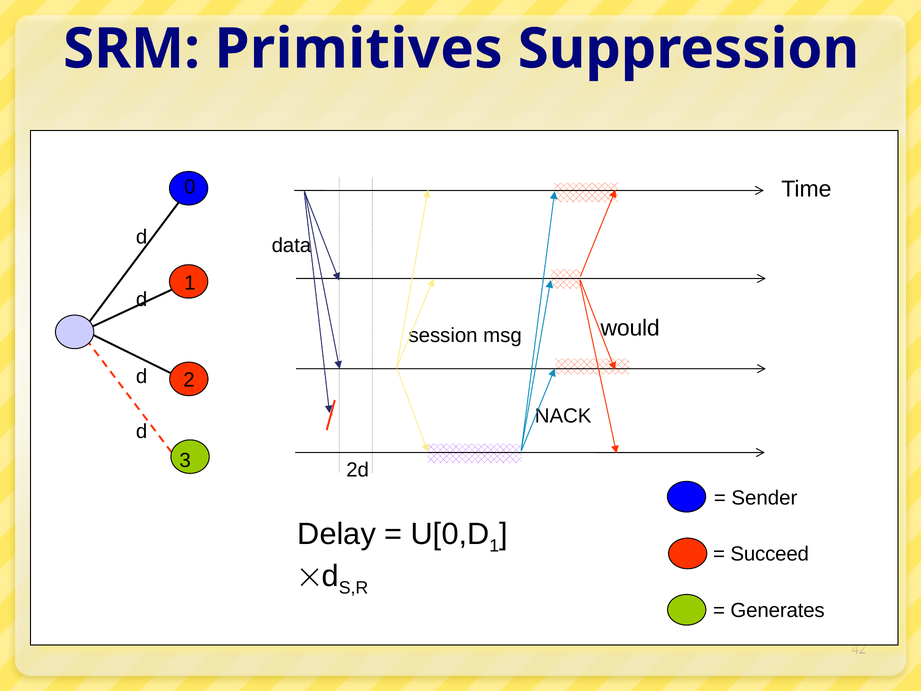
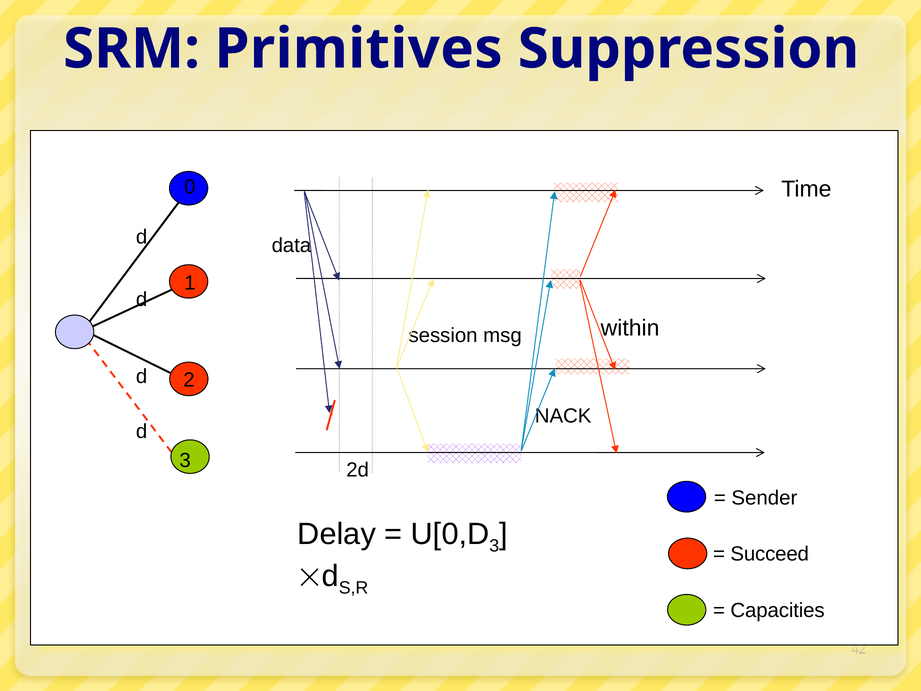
would: would -> within (630, 328)
1: 1 -> 3 (494, 546)
Generates: Generates -> Capacities (778, 610)
